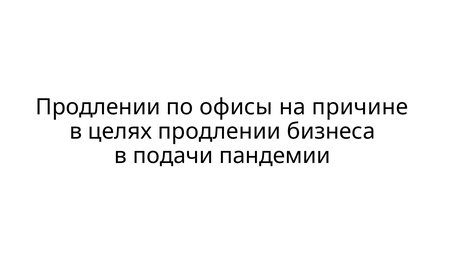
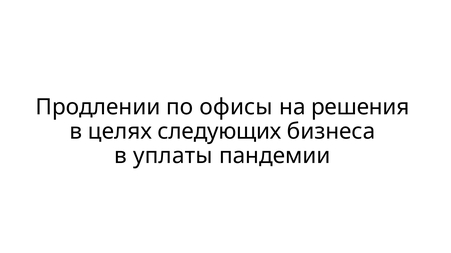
причине: причине -> решения (360, 107)
целях продлении: продлении -> следующих (220, 132)
подачи: подачи -> уплаты (173, 156)
